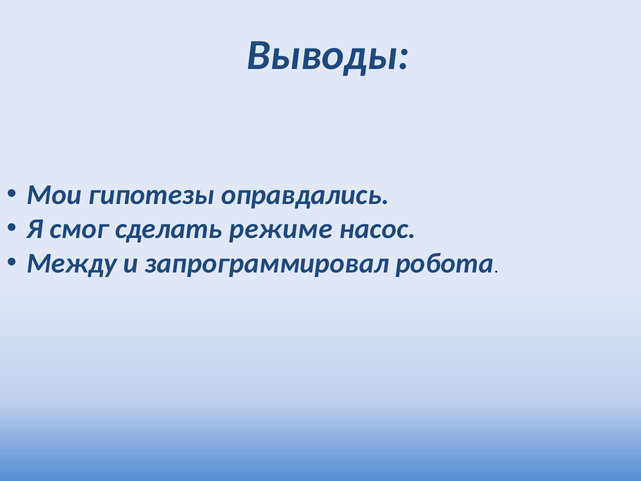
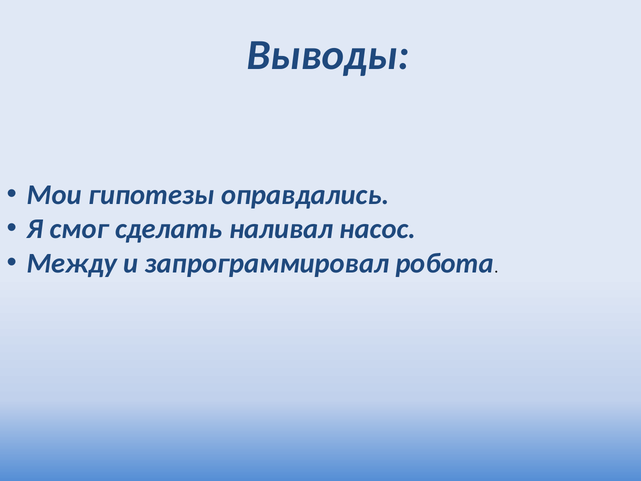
режиме: режиме -> наливал (281, 229)
